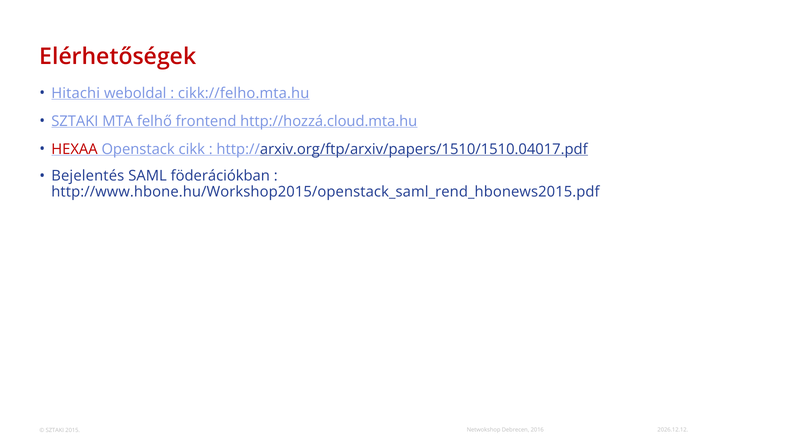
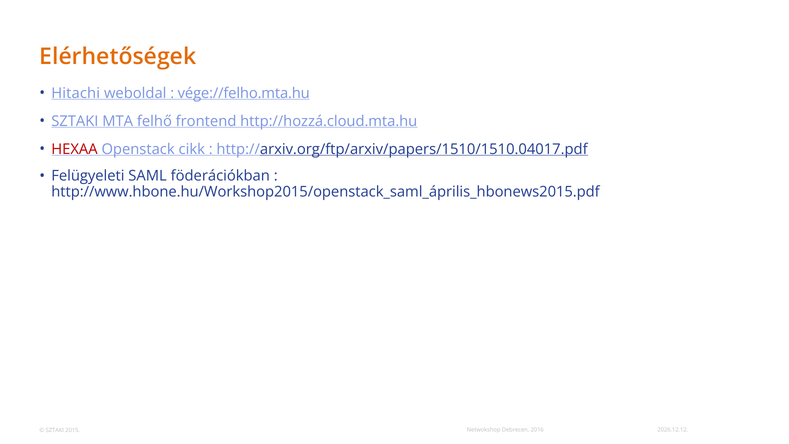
Elérhetőségek colour: red -> orange (118, 56)
cikk://felho.mta.hu: cikk://felho.mta.hu -> vége://felho.mta.hu (244, 93)
Bejelentés: Bejelentés -> Felügyeleti (88, 176)
http://www.hbone.hu/Workshop2015/openstack_saml_rend_hbonews2015.pdf: http://www.hbone.hu/Workshop2015/openstack_saml_rend_hbonews2015.pdf -> http://www.hbone.hu/Workshop2015/openstack_saml_április_hbonews2015.pdf (325, 192)
